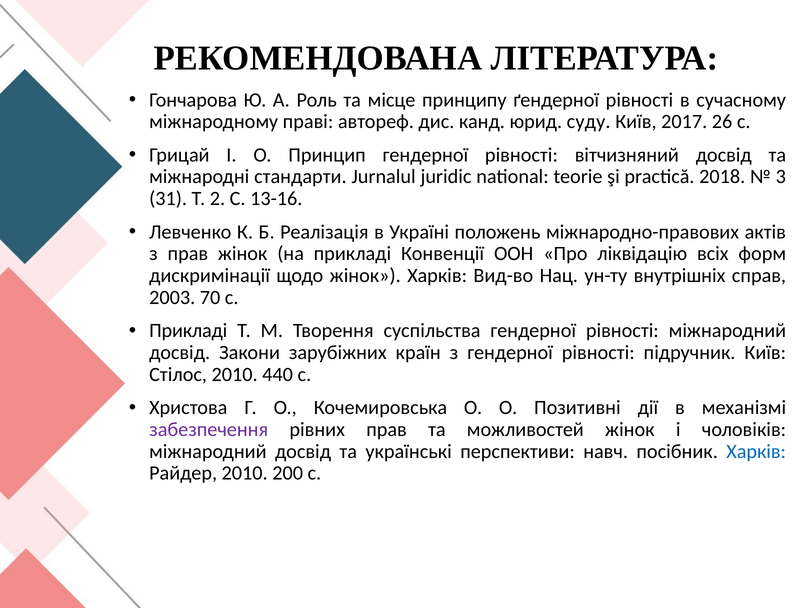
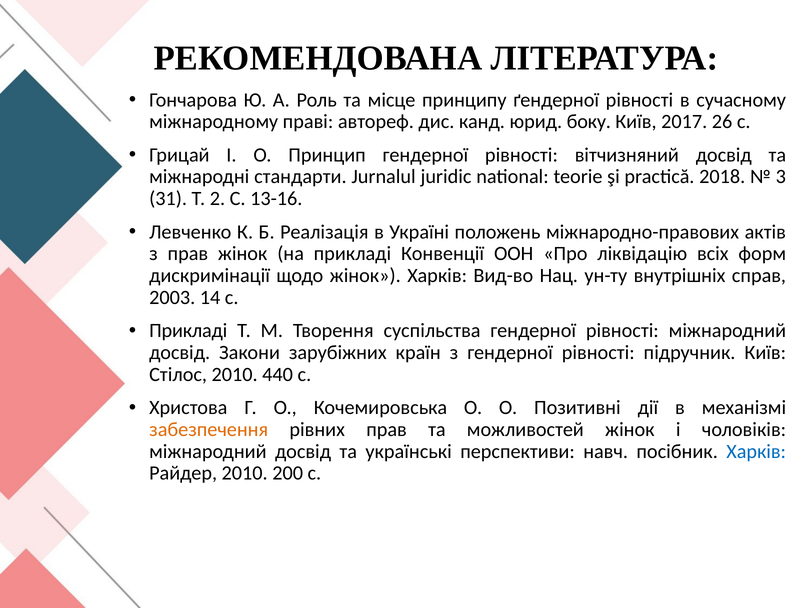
суду: суду -> боку (589, 122)
70: 70 -> 14 (210, 297)
забезпечення colour: purple -> orange (209, 429)
